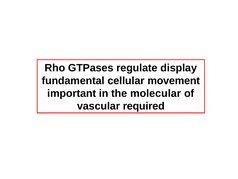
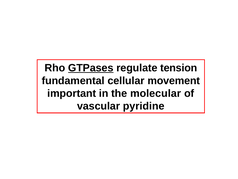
GTPases underline: none -> present (91, 68)
display: display -> tension (179, 68)
required: required -> pyridine (144, 106)
